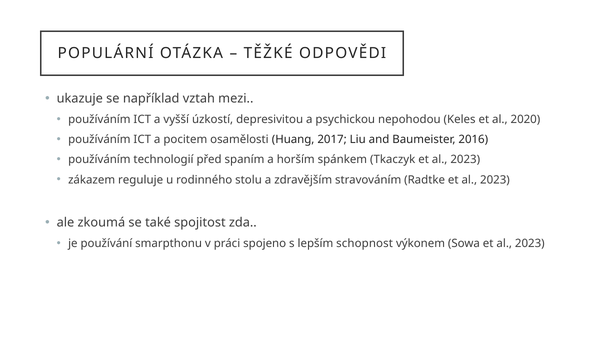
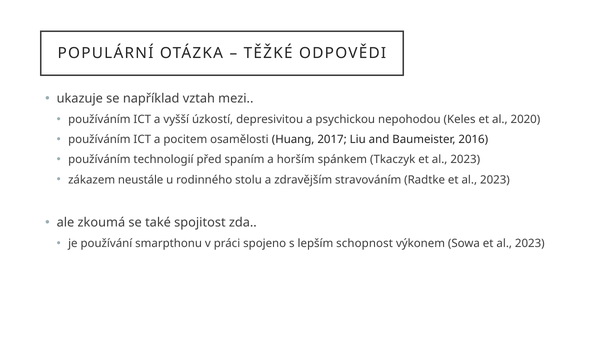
reguluje: reguluje -> neustále (141, 180)
